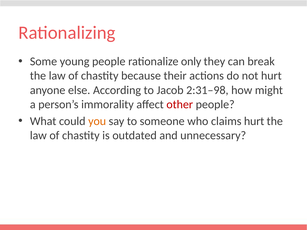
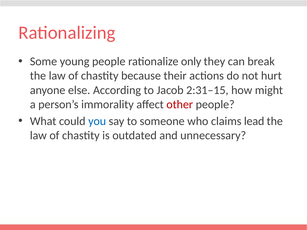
2:31–98: 2:31–98 -> 2:31–15 (207, 90)
you colour: orange -> blue (97, 121)
claims hurt: hurt -> lead (254, 121)
